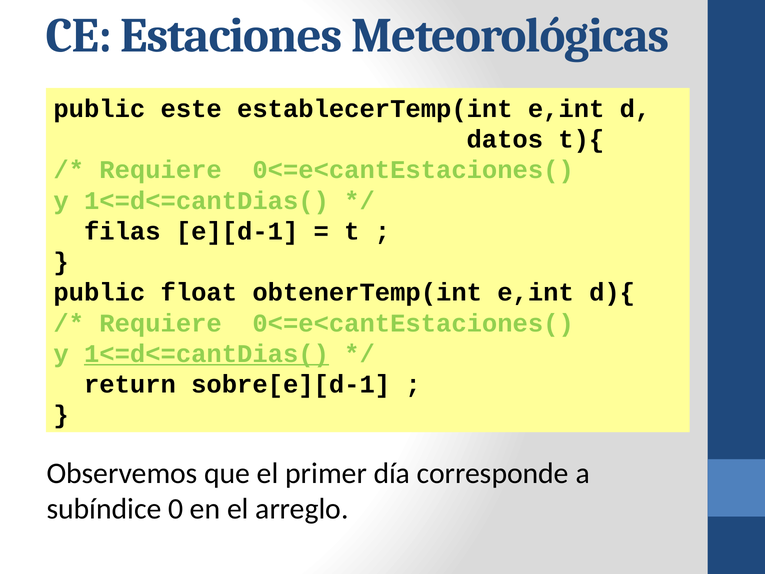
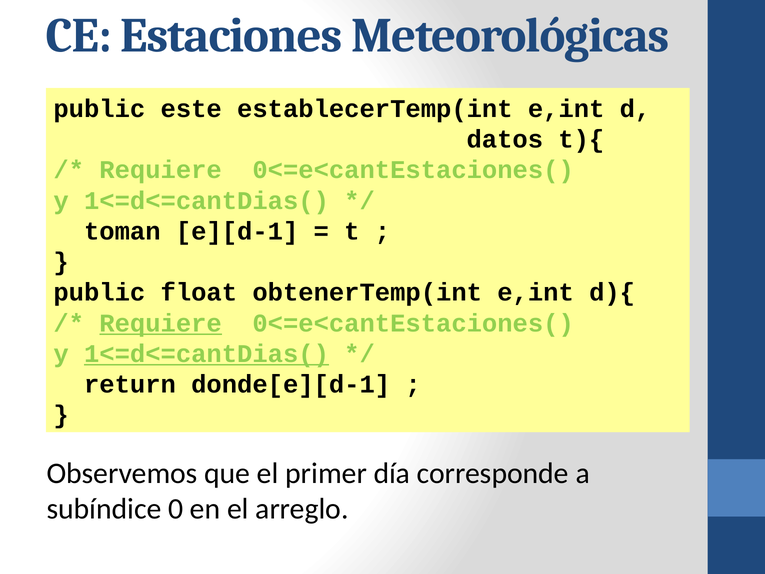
filas: filas -> toman (122, 231)
Requiere underline: none -> present (161, 323)
sobre[e][d-1: sobre[e][d-1 -> donde[e][d-1 (291, 384)
